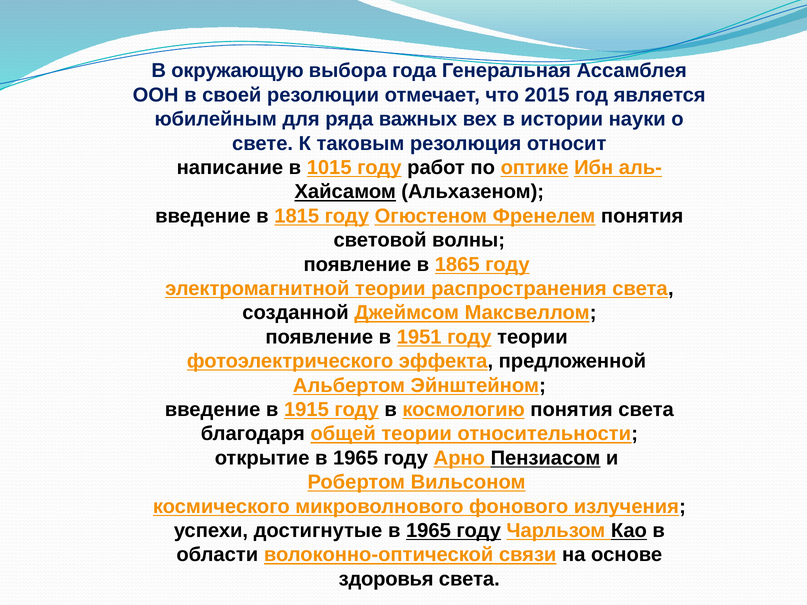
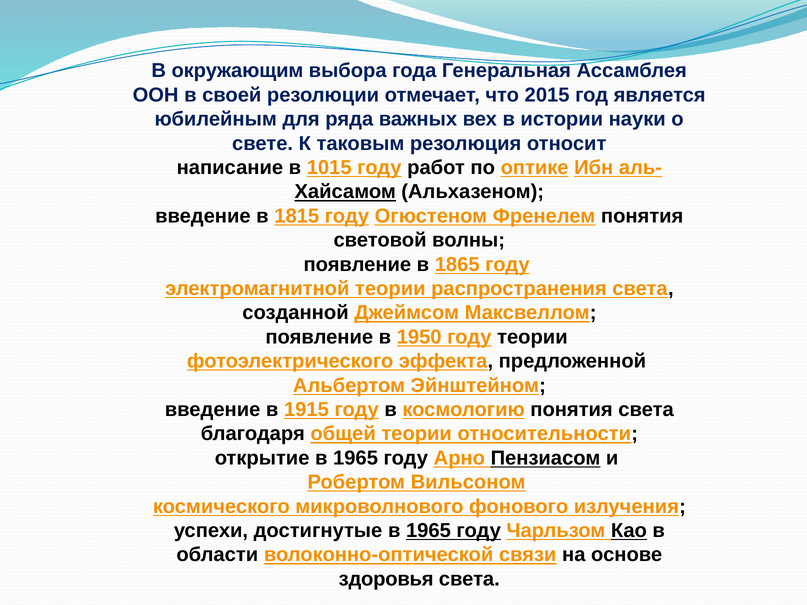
окружающую: окружающую -> окружающим (237, 71)
1951: 1951 -> 1950 (419, 337)
